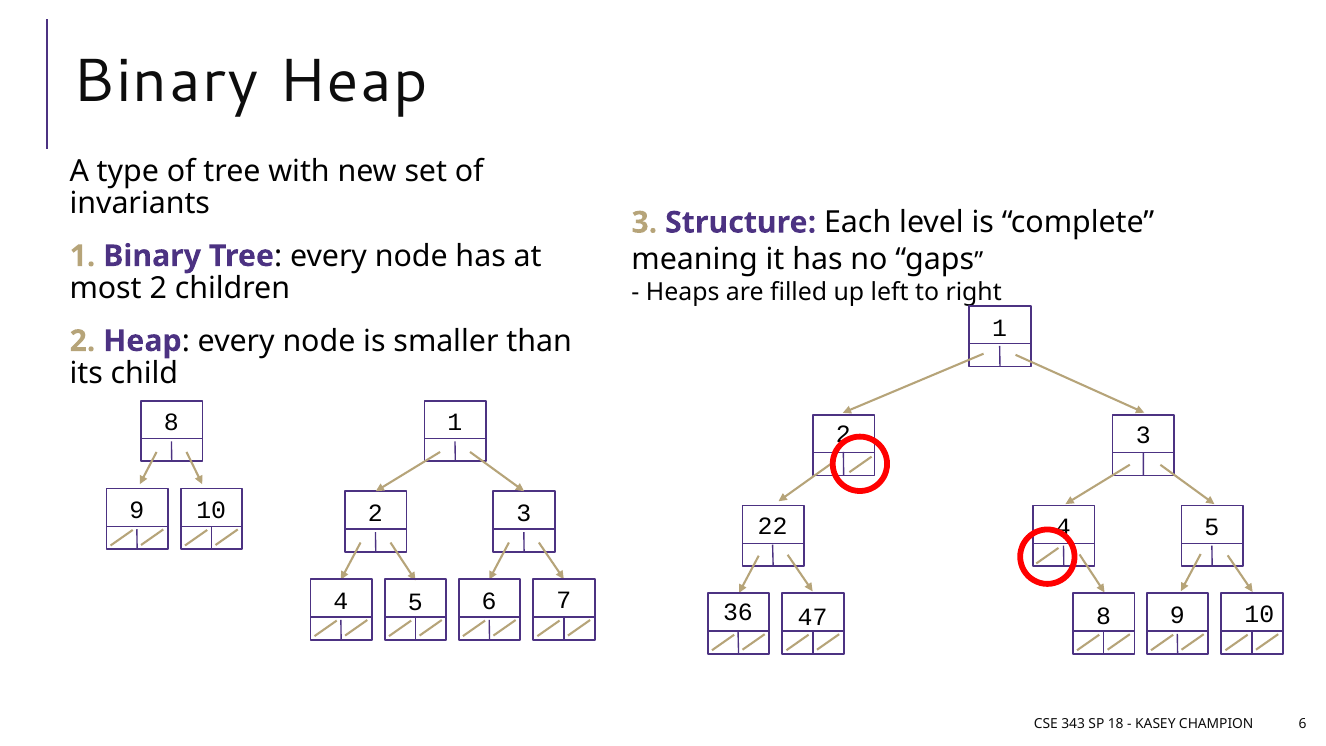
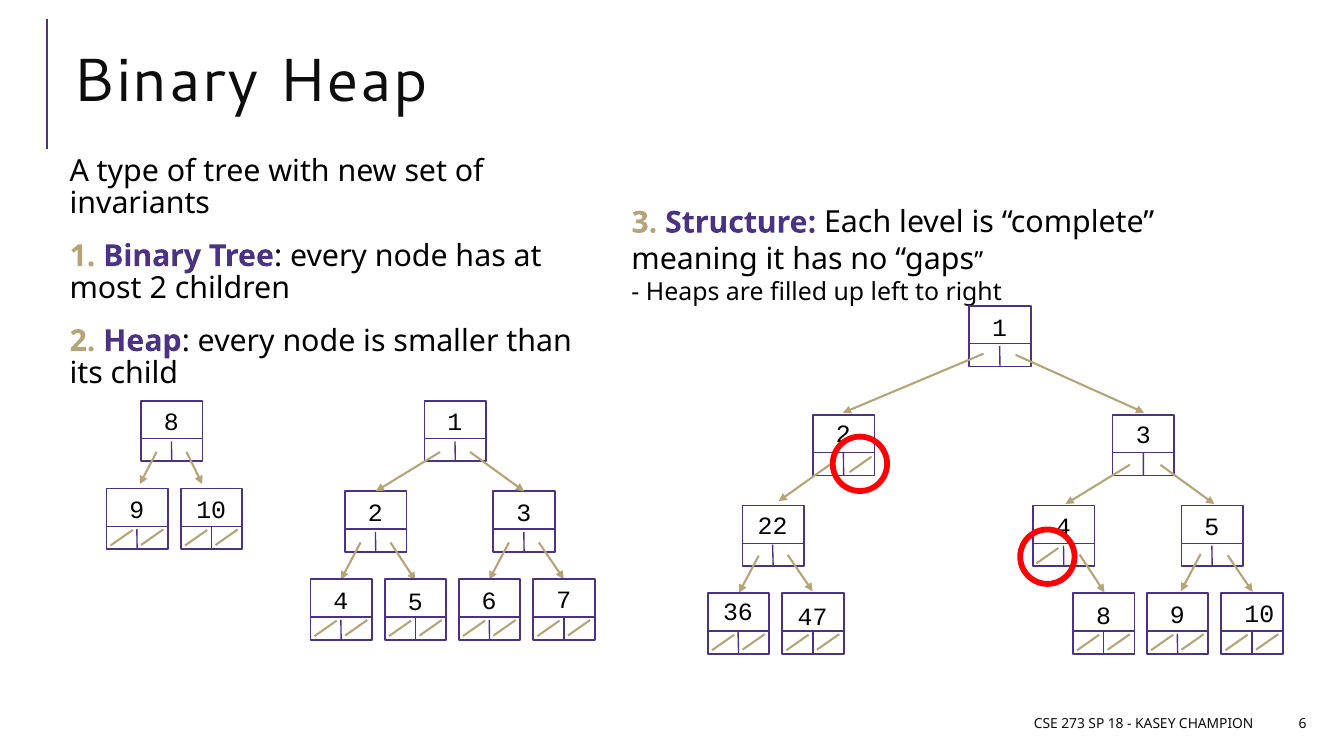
343: 343 -> 273 (1073, 724)
